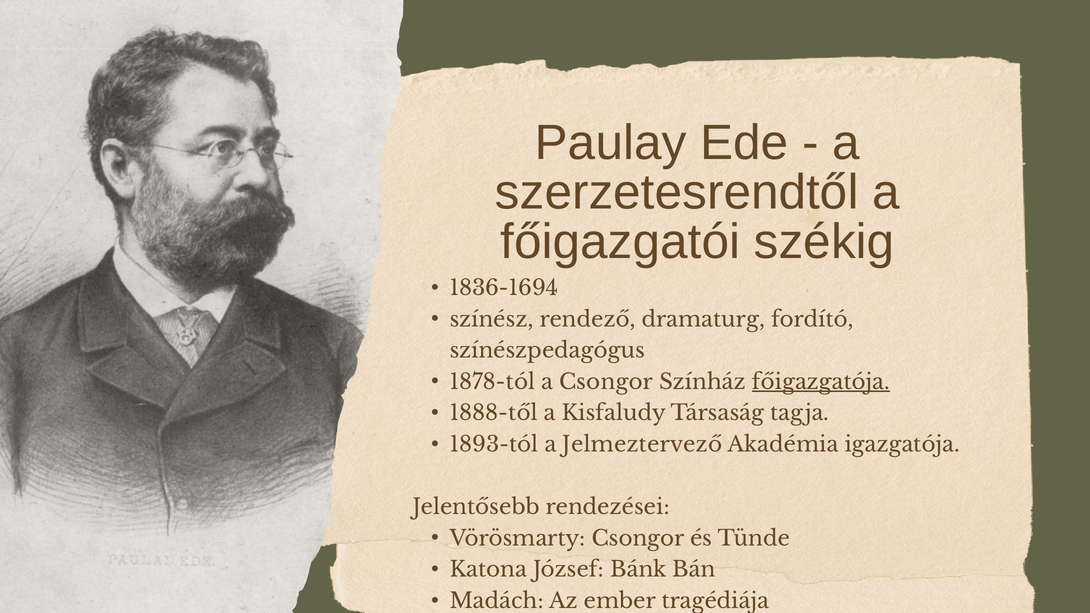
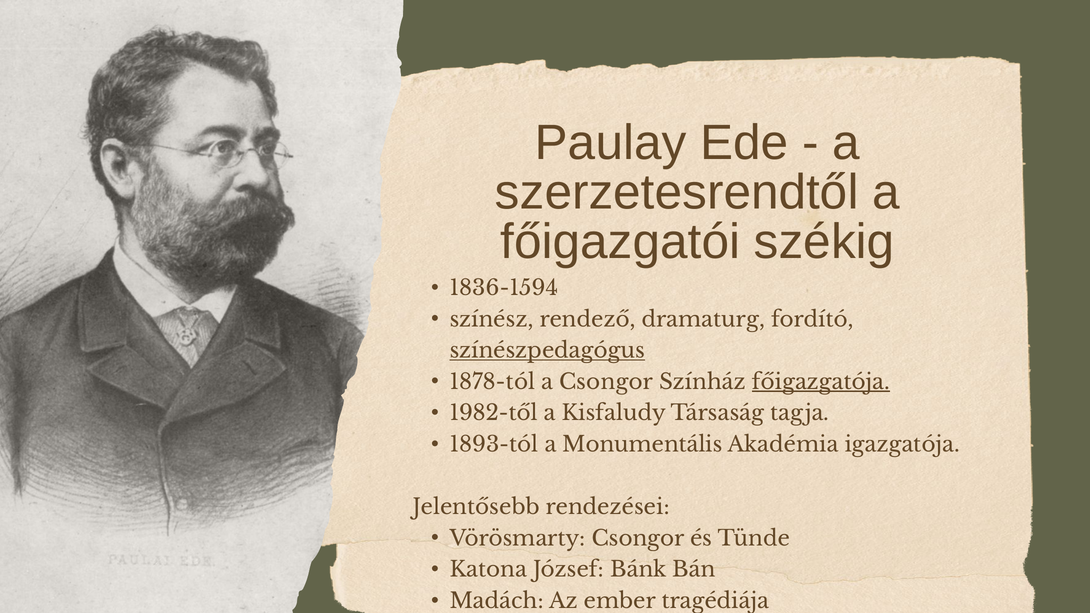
1836-1694: 1836-1694 -> 1836-1594 (504, 288)
színészpedagógus underline: none -> present (547, 351)
1888-től: 1888-től -> 1982-től (494, 413)
Jelmeztervező: Jelmeztervező -> Monumentális (642, 445)
